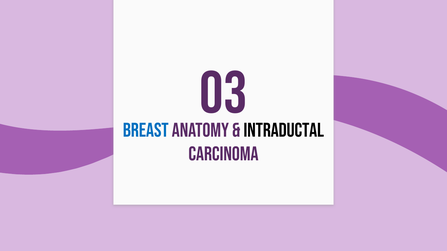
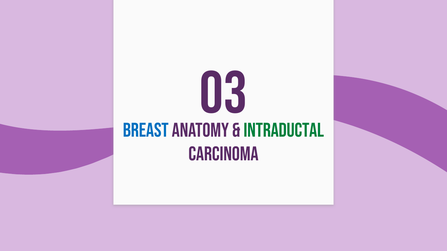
iNTRADUCTAL colour: black -> green (284, 131)
